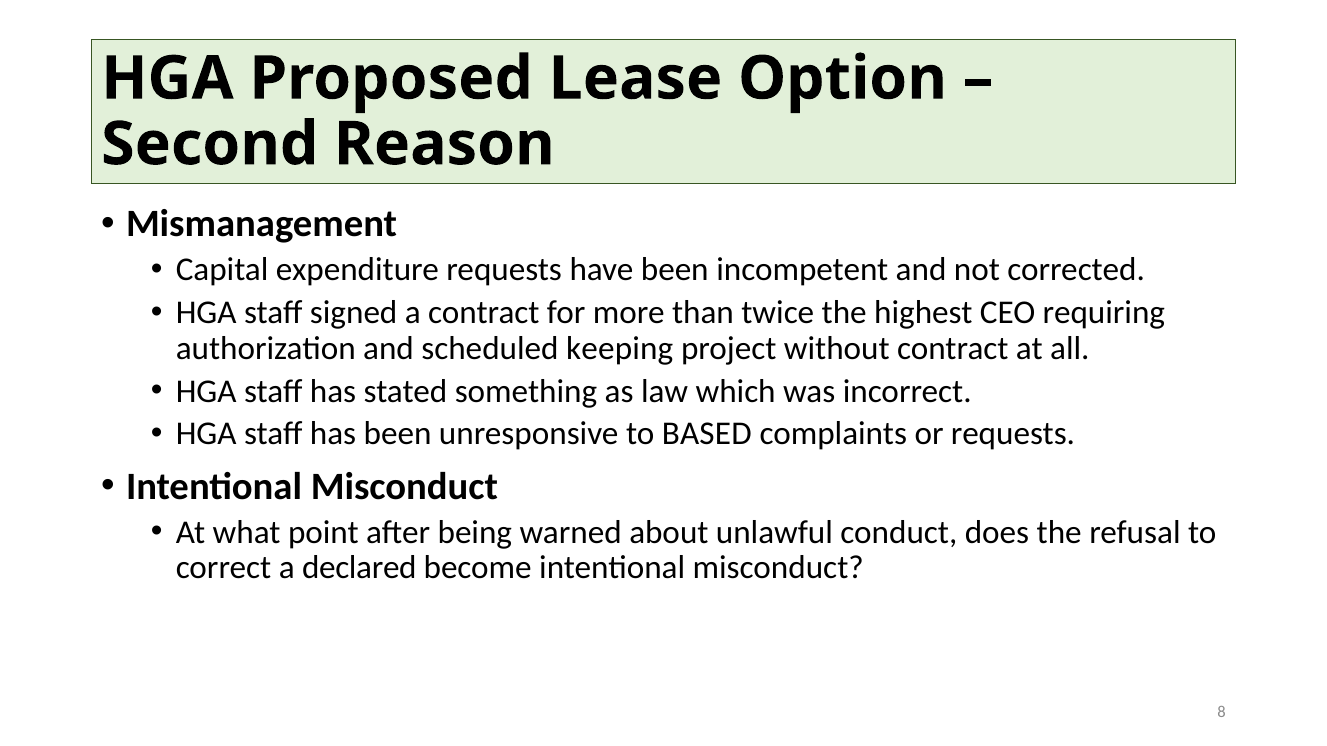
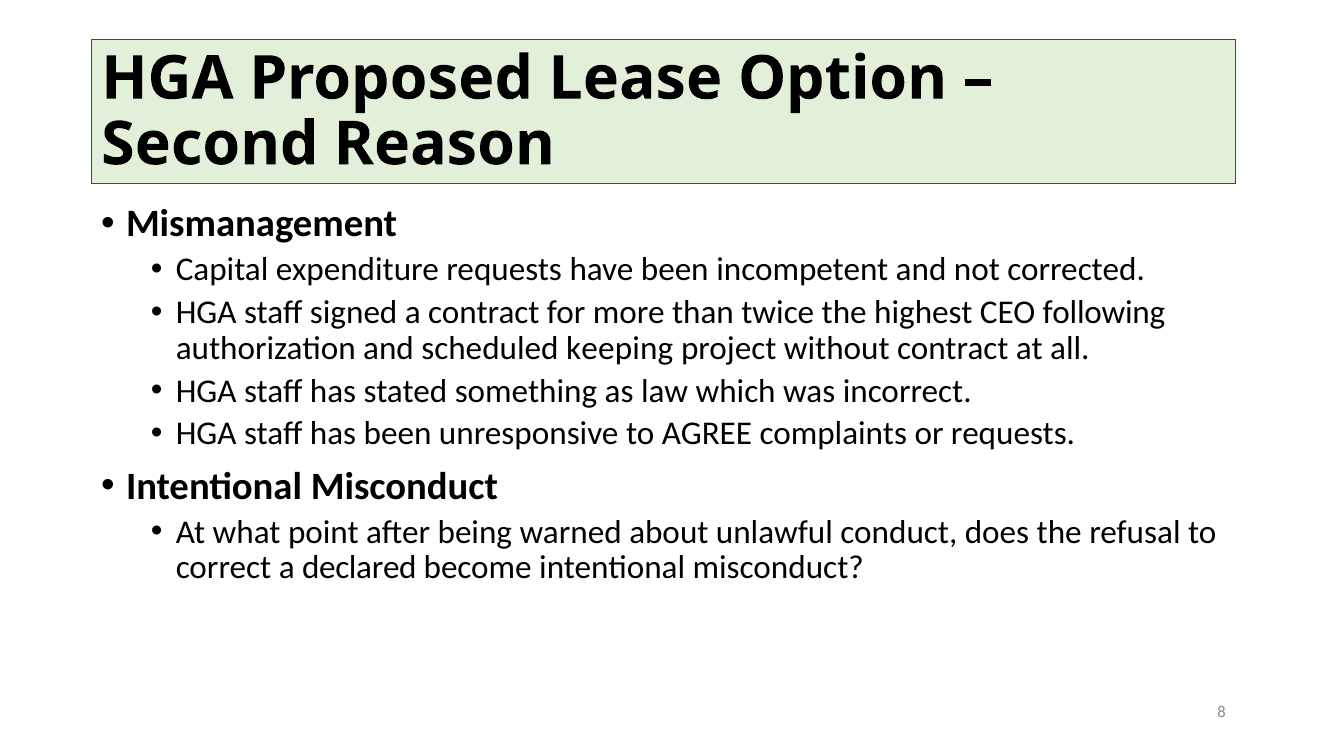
requiring: requiring -> following (1104, 313)
BASED: BASED -> AGREE (707, 434)
